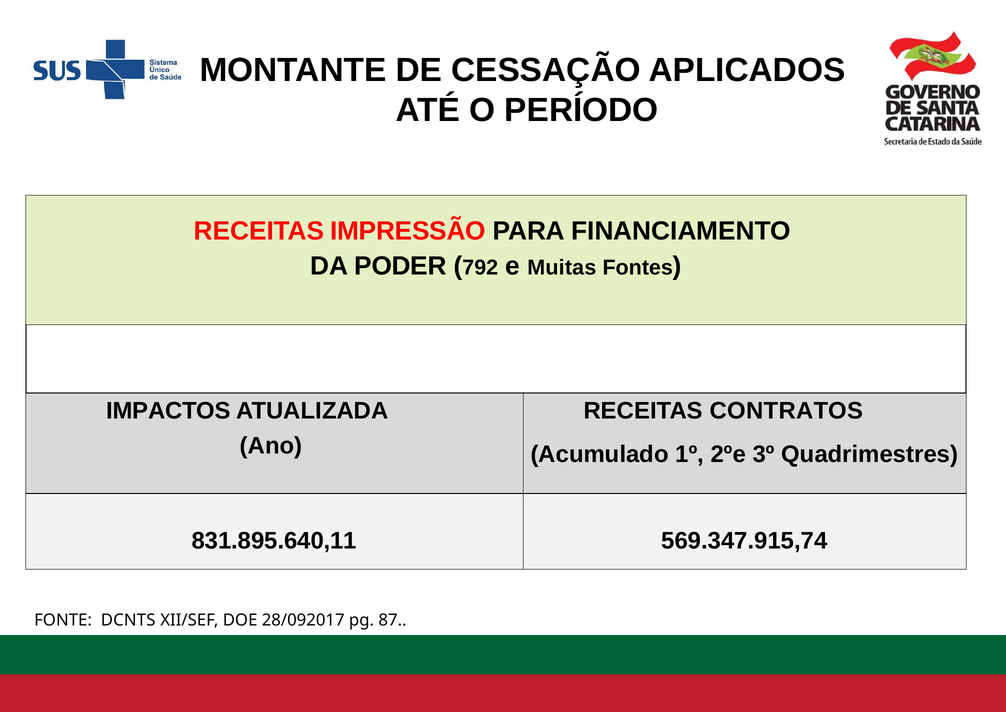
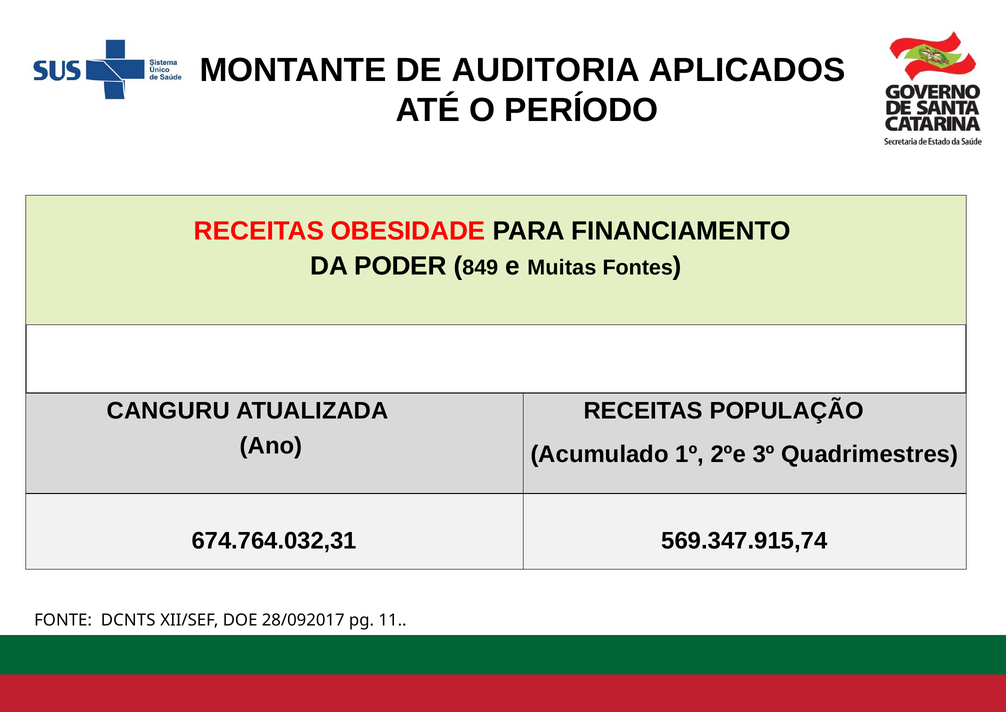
CESSAÇÃO: CESSAÇÃO -> AUDITORIA (546, 70)
IMPRESSÃO: IMPRESSÃO -> OBESIDADE (408, 231)
792: 792 -> 849 (480, 268)
IMPACTOS: IMPACTOS -> CANGURU (168, 411)
CONTRATOS: CONTRATOS -> POPULAÇÃO (787, 411)
831.895.640,11: 831.895.640,11 -> 674.764.032,31 (274, 540)
87: 87 -> 11 (393, 620)
